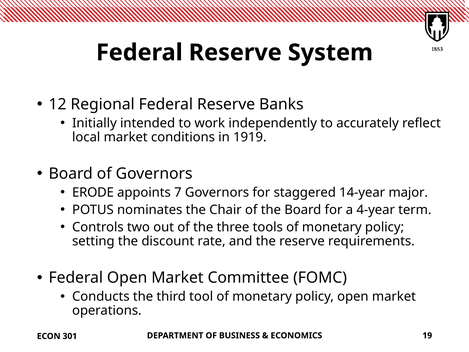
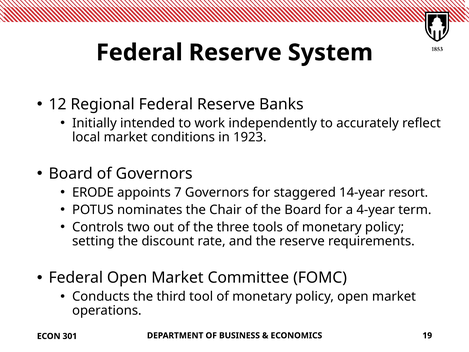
1919: 1919 -> 1923 (250, 137)
major: major -> resort (408, 192)
